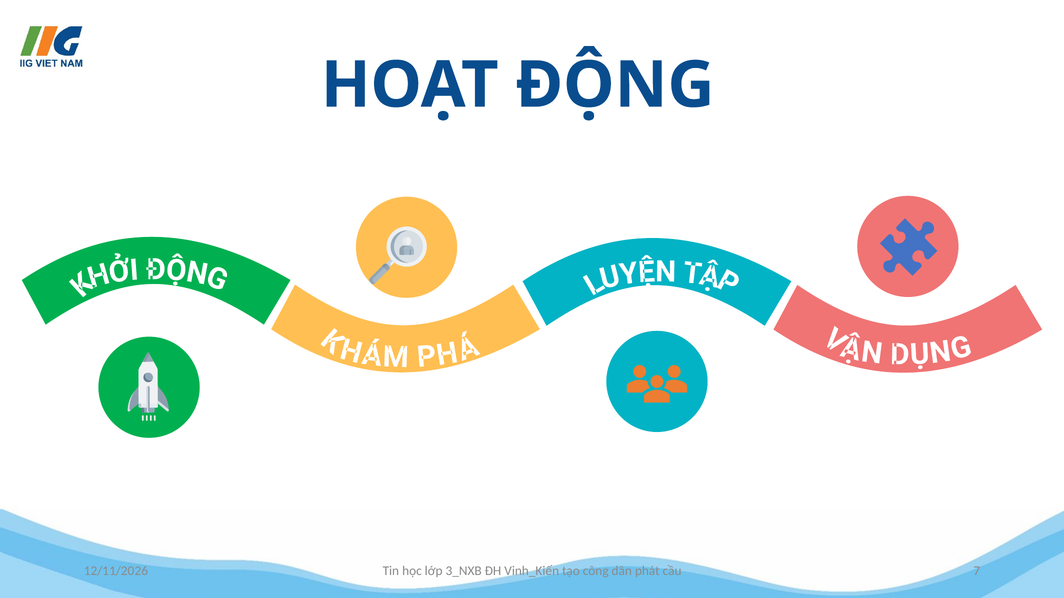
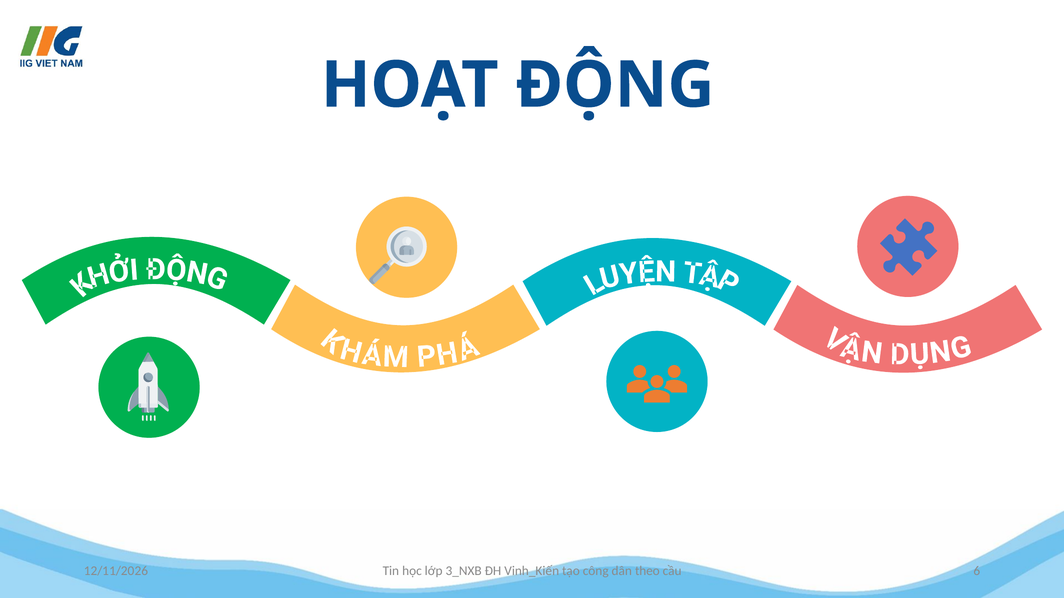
phát: phát -> theo (647, 571)
7: 7 -> 6 (977, 571)
